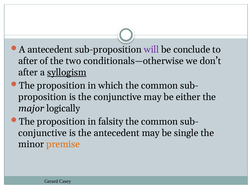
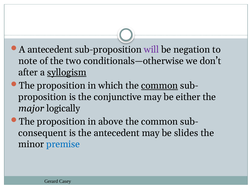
conclude: conclude -> negation (192, 50)
after: after -> note (28, 61)
common underline: none -> present (160, 86)
falsity: falsity -> above (111, 122)
conjunctive: conjunctive -> consequent (43, 133)
single: single -> slides (186, 133)
premise colour: orange -> blue (63, 144)
